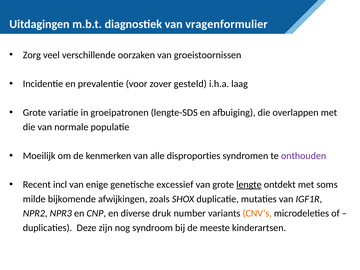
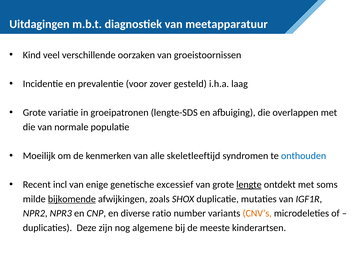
vragenformulier: vragenformulier -> meetapparatuur (227, 24)
Zorg: Zorg -> Kind (32, 55)
disproporties: disproporties -> skeletleeftijd (194, 156)
onthouden colour: purple -> blue (304, 156)
bijkomende underline: none -> present (72, 199)
druk: druk -> ratio (162, 213)
syndroom: syndroom -> algemene (153, 228)
